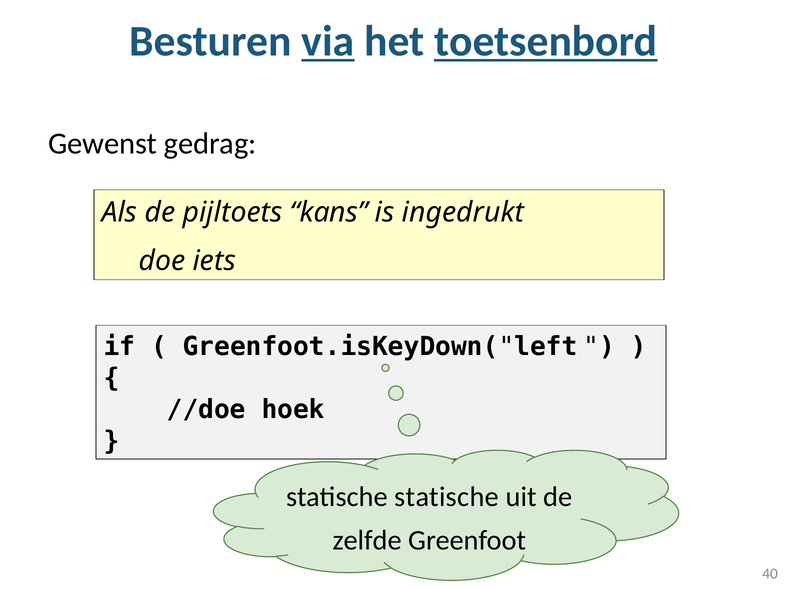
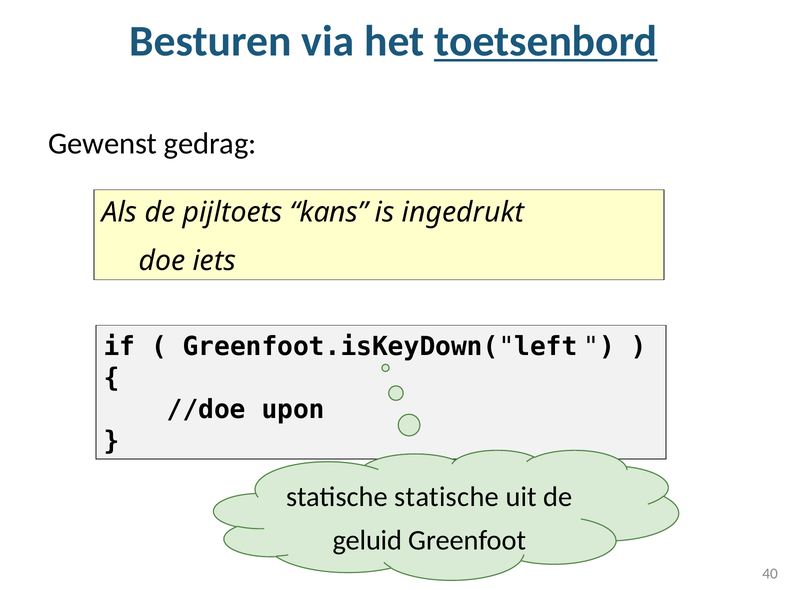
via underline: present -> none (328, 41)
hoek: hoek -> upon (293, 410)
zelfde: zelfde -> geluid (367, 541)
